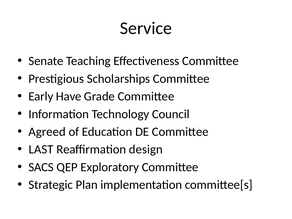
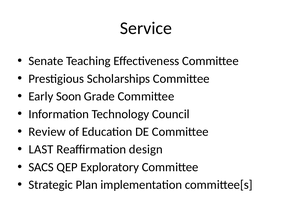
Have: Have -> Soon (69, 96)
Agreed: Agreed -> Review (47, 132)
